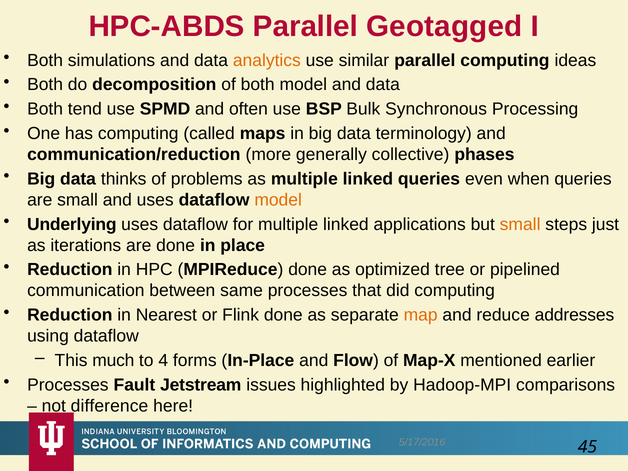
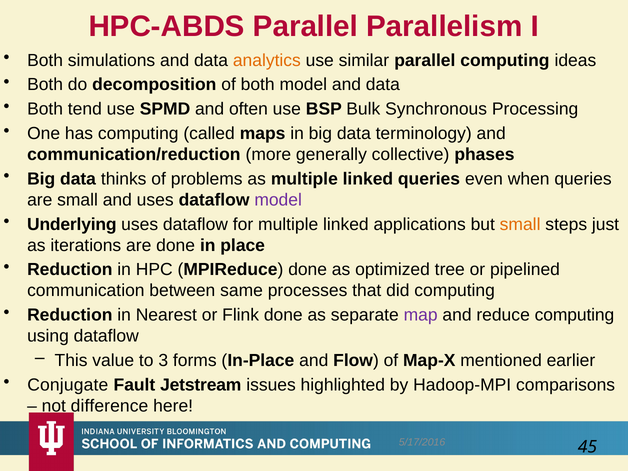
Geotagged: Geotagged -> Parallelism (444, 27)
model colour: orange -> purple (278, 200)
map colour: orange -> purple (421, 315)
reduce addresses: addresses -> computing (574, 315)
much: much -> value (113, 360)
4: 4 -> 3 (163, 360)
Processes: Processes -> Conjugate (68, 385)
